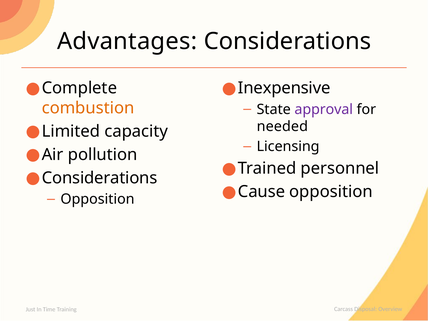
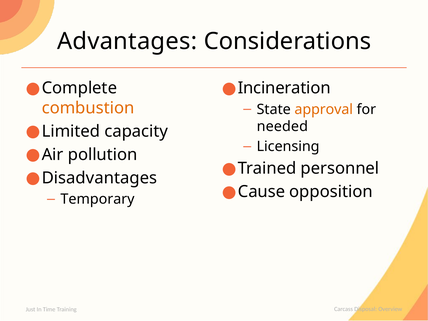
Inexpensive: Inexpensive -> Incineration (284, 88)
approval colour: purple -> orange (324, 109)
Considerations: Considerations -> Disadvantages (99, 178)
Opposition: Opposition -> Temporary (97, 199)
